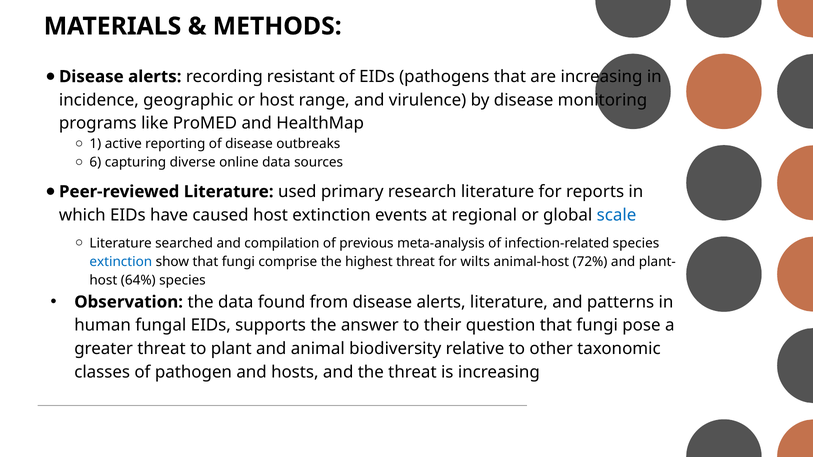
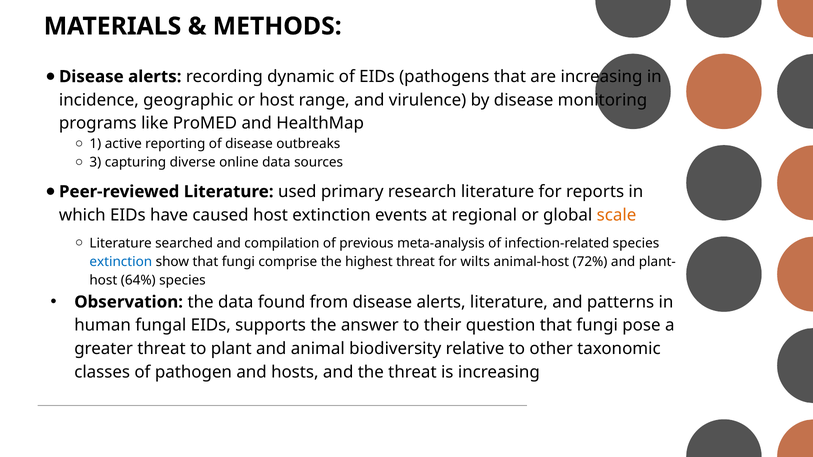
resistant: resistant -> dynamic (301, 77)
6: 6 -> 3 (95, 163)
scale colour: blue -> orange (617, 215)
